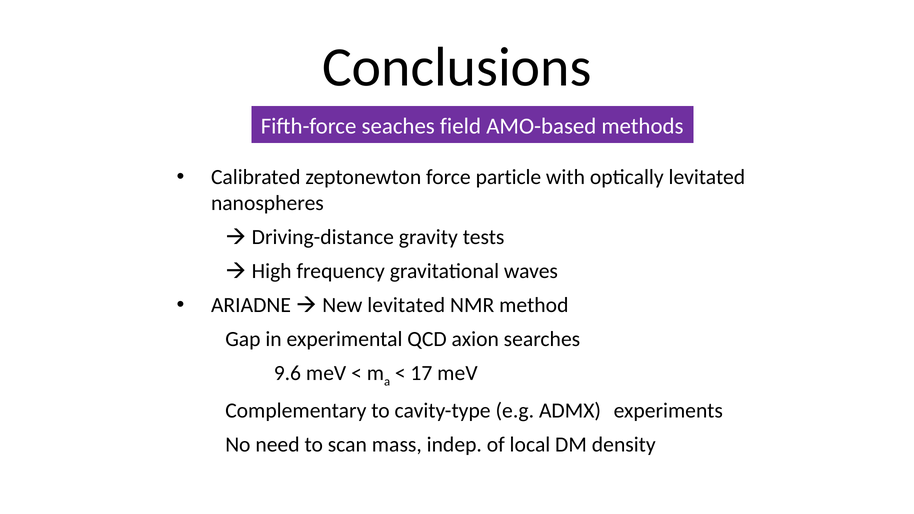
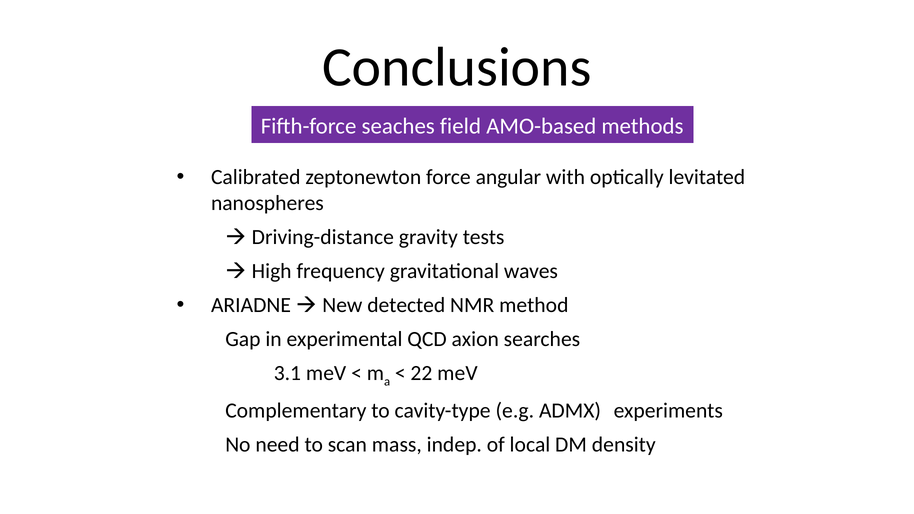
particle: particle -> angular (508, 177)
New levitated: levitated -> detected (406, 305)
9.6: 9.6 -> 3.1 (287, 373)
17: 17 -> 22 (421, 373)
